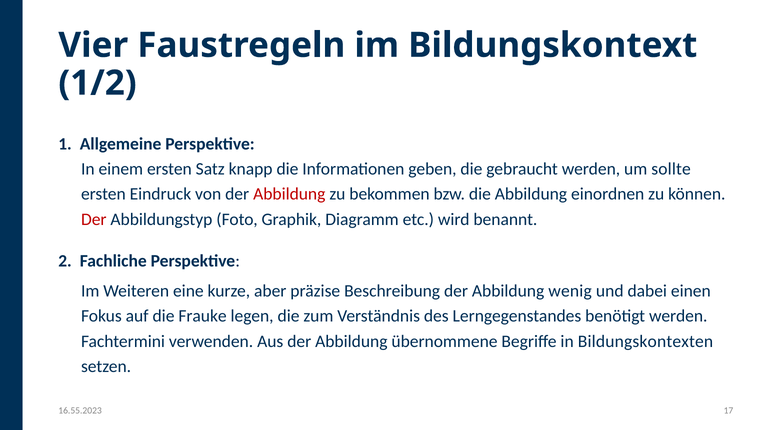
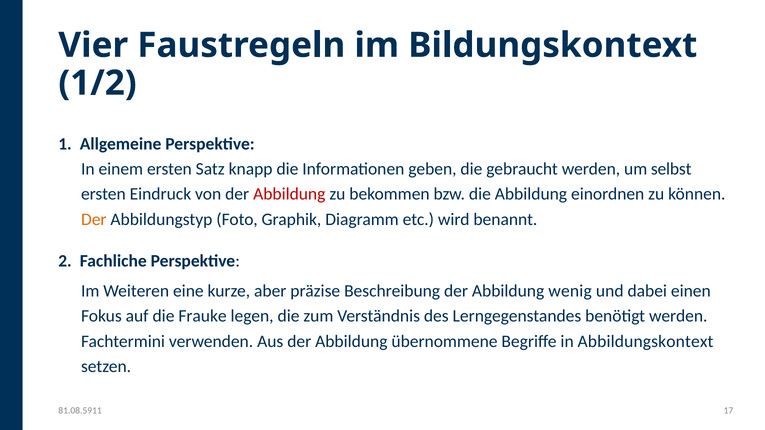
sollte: sollte -> selbst (671, 169)
Der colour: red -> orange (94, 220)
Bildungskontexten: Bildungskontexten -> Abbildungskontext (646, 342)
16.55.2023: 16.55.2023 -> 81.08.5911 (80, 411)
